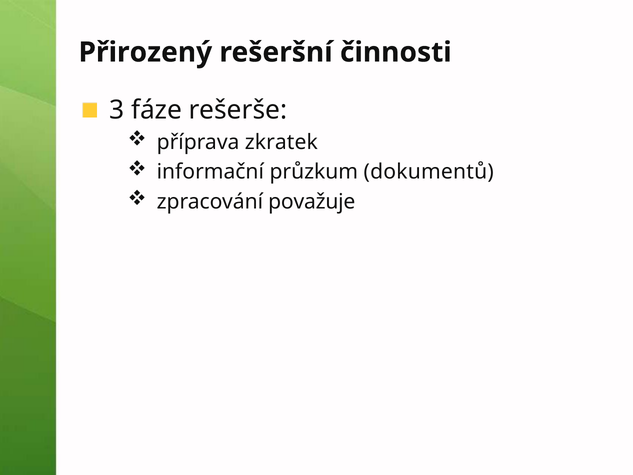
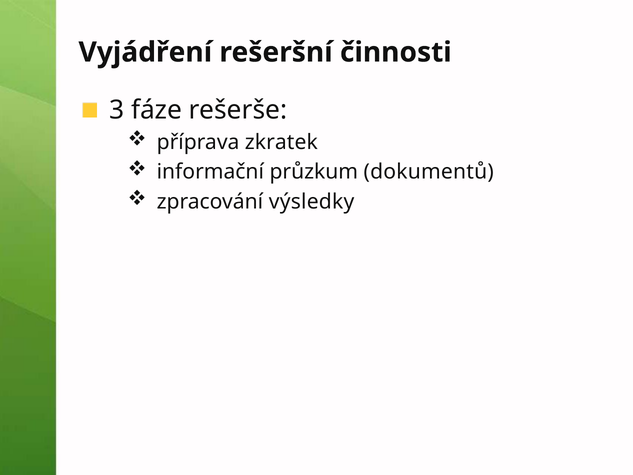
Přirozený: Přirozený -> Vyjádření (145, 52)
považuje: považuje -> výsledky (312, 201)
